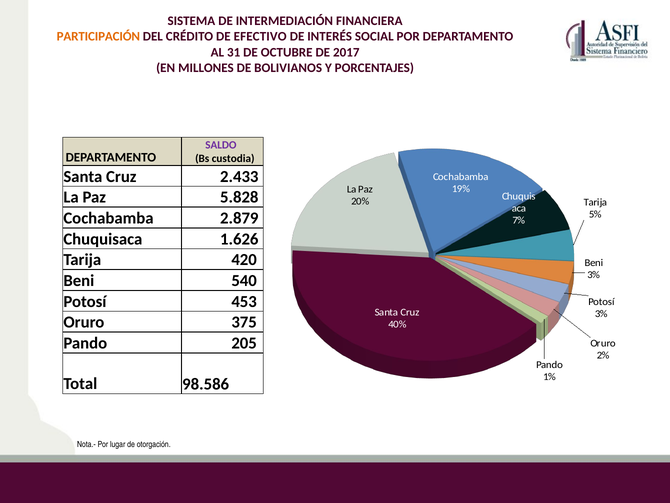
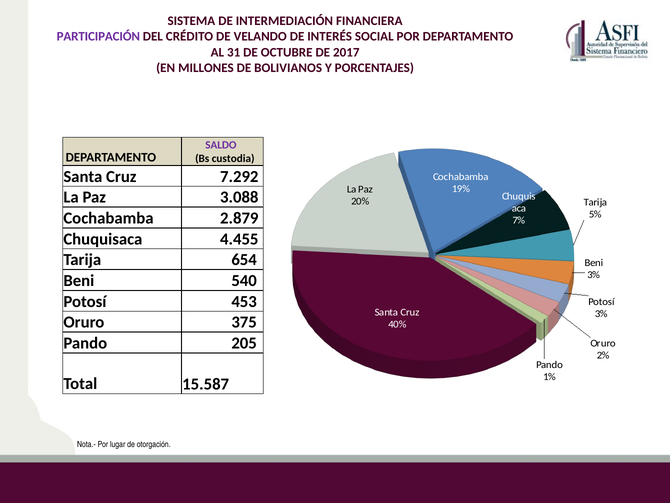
PARTICIPACIÓN colour: orange -> purple (98, 37)
EFECTIVO: EFECTIVO -> VELANDO (260, 37)
2.433: 2.433 -> 7.292 (239, 176)
5.828: 5.828 -> 3.088 (239, 197)
1.626: 1.626 -> 4.455 (239, 239)
420: 420 -> 654 (244, 260)
98.586: 98.586 -> 15.587 (206, 384)
